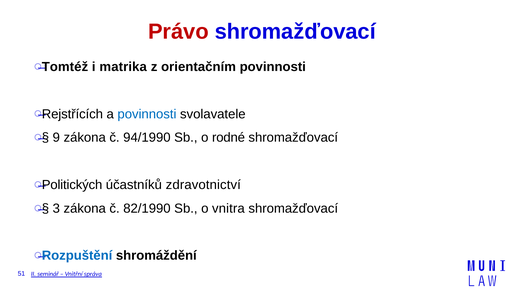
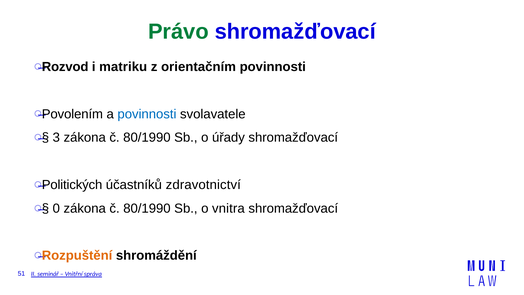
Právo colour: red -> green (178, 32)
Tomtéž: Tomtéž -> Rozvod (65, 67)
matrika: matrika -> matriku (123, 67)
Rejstřících: Rejstřících -> Povolením (72, 114)
9: 9 -> 3 (56, 138)
94/1990: 94/1990 -> 80/1990 (147, 138)
rodné: rodné -> úřady (228, 138)
3: 3 -> 0 (56, 208)
82/1990: 82/1990 -> 80/1990 (147, 208)
Rozpuštění colour: blue -> orange (77, 255)
